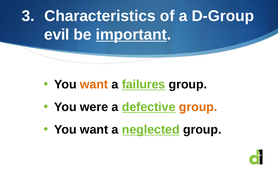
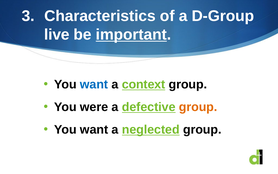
evil: evil -> live (57, 34)
want colour: orange -> blue (94, 84)
failures: failures -> context (144, 84)
